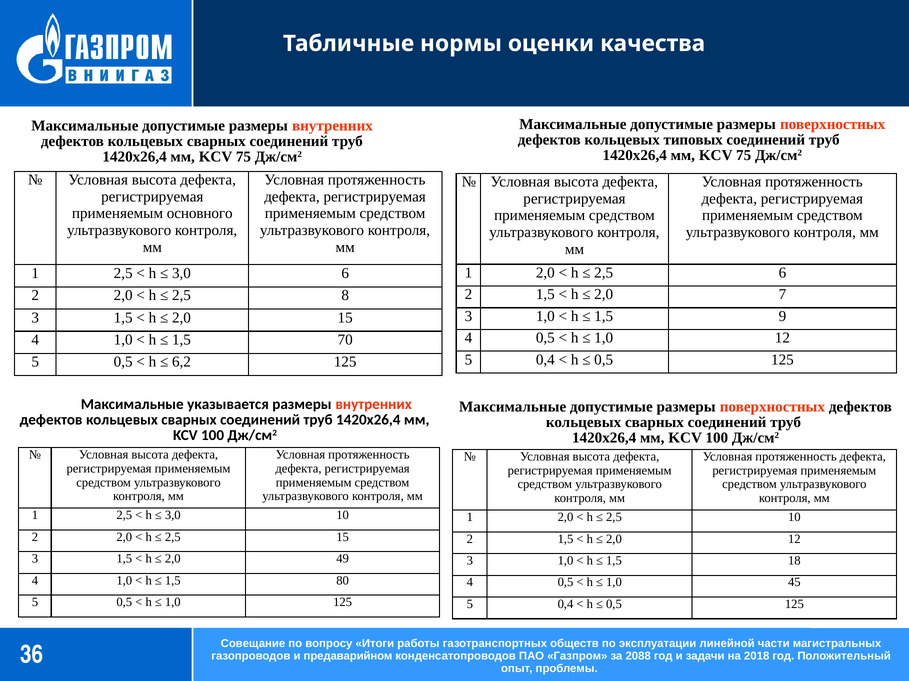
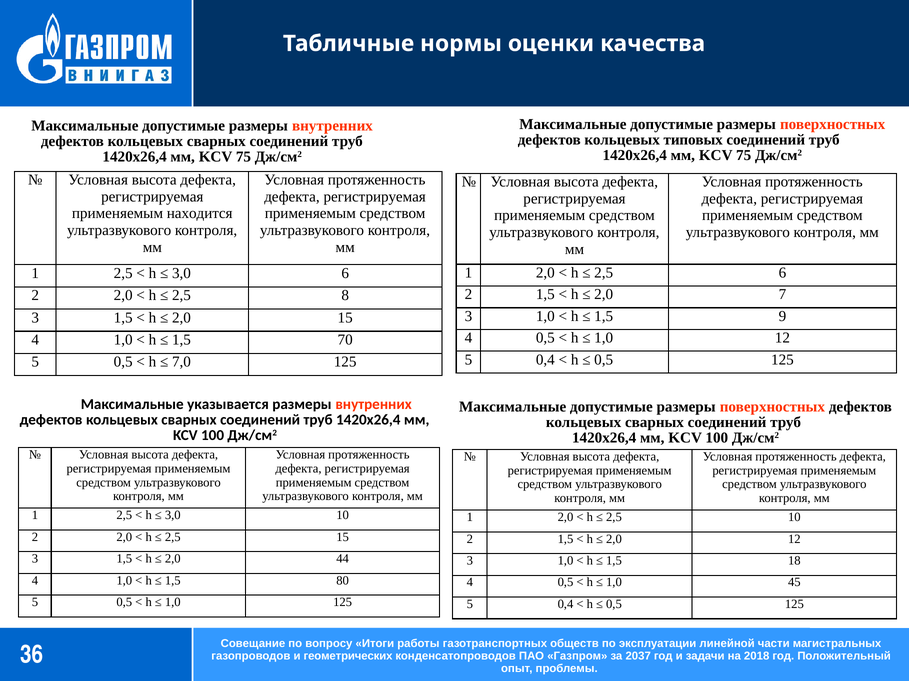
основного: основного -> находится (200, 214)
6,2: 6,2 -> 7,0 (181, 362)
49: 49 -> 44 (343, 559)
предаварийном: предаварийном -> геометрических (348, 657)
2088: 2088 -> 2037 (638, 657)
